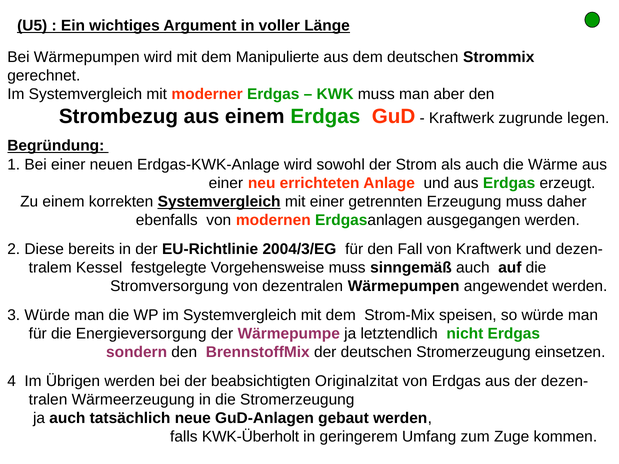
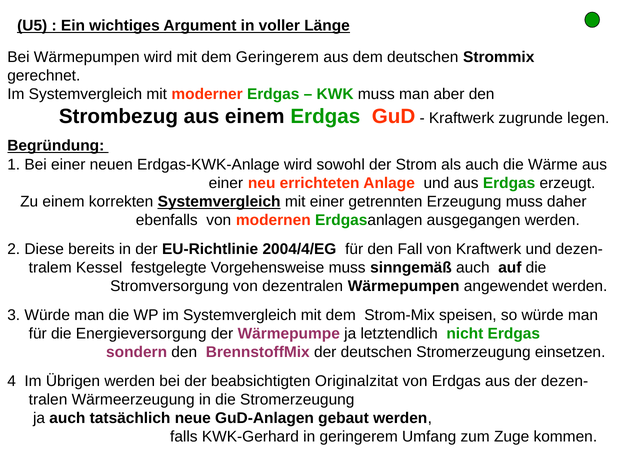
dem Manipulierte: Manipulierte -> Geringerem (277, 57)
2004/3/EG: 2004/3/EG -> 2004/4/EG (299, 249)
KWK-Überholt: KWK-Überholt -> KWK-Gerhard (250, 437)
